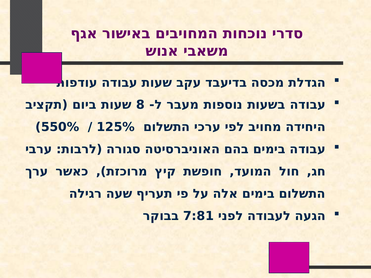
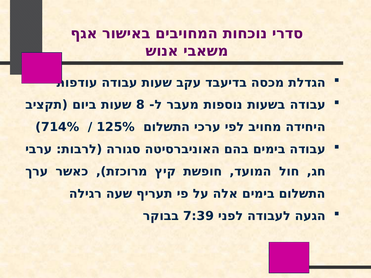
550%: 550% -> 714% (60, 127)
7:81: 7:81 -> 7:39 (199, 216)
